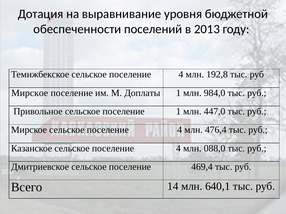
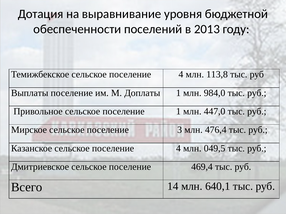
192,8: 192,8 -> 113,8 (217, 75)
Мирское: Мирское -> Выплаты (30, 93)
Мирское сельское поселение 4: 4 -> 3 (180, 130)
088,0: 088,0 -> 049,5 (215, 149)
